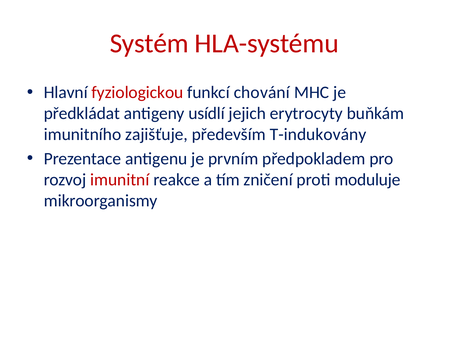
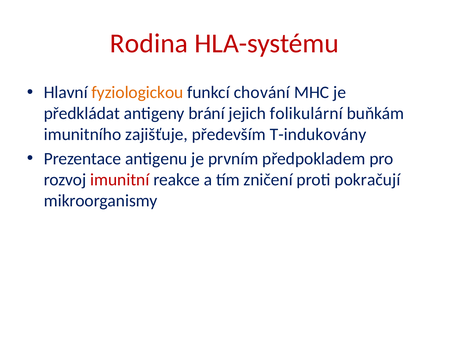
Systém: Systém -> Rodina (149, 43)
fyziologickou colour: red -> orange (138, 92)
usídlí: usídlí -> brání (207, 113)
erytrocyty: erytrocyty -> folikulární (306, 113)
moduluje: moduluje -> pokračují (367, 180)
